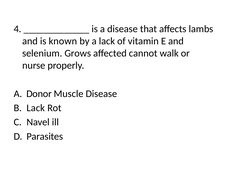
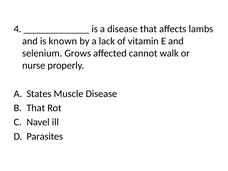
Donor: Donor -> States (39, 94)
Lack: Lack -> That (36, 108)
